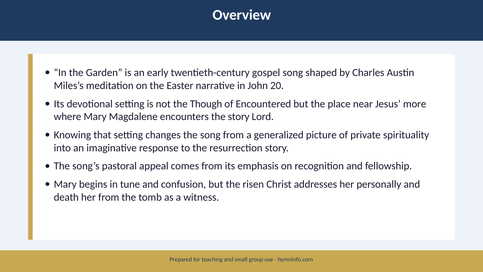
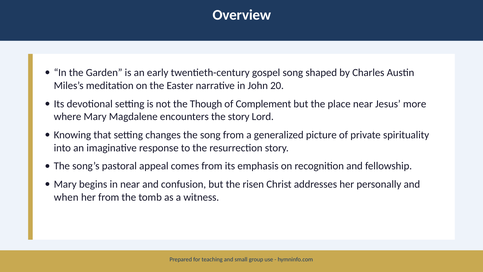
Encountered: Encountered -> Complement (263, 104)
in tune: tune -> near (130, 184)
death: death -> when (66, 197)
